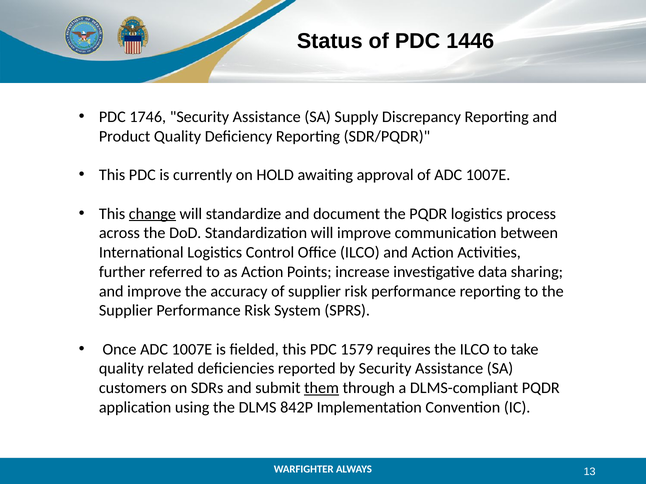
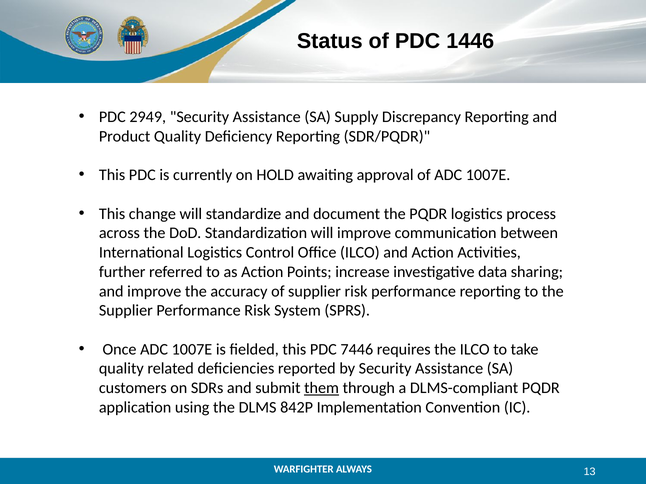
1746: 1746 -> 2949 (148, 117)
change underline: present -> none (152, 214)
1579: 1579 -> 7446 (357, 350)
